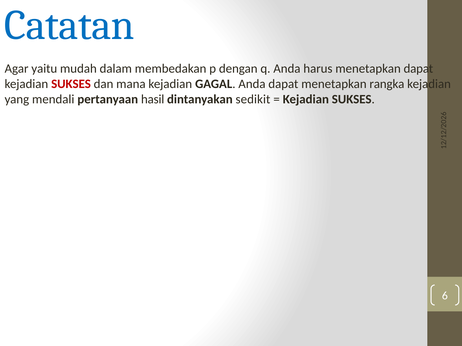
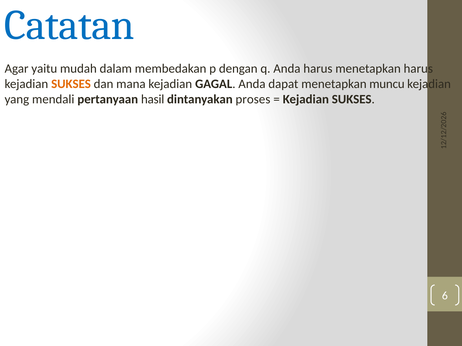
menetapkan dapat: dapat -> harus (418, 69)
SUKSES colour: red -> orange (71, 84)
rangka: rangka -> muncu (387, 84)
sedikit: sedikit -> proses (253, 100)
